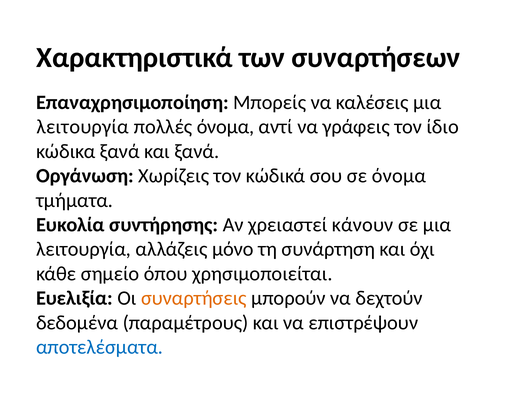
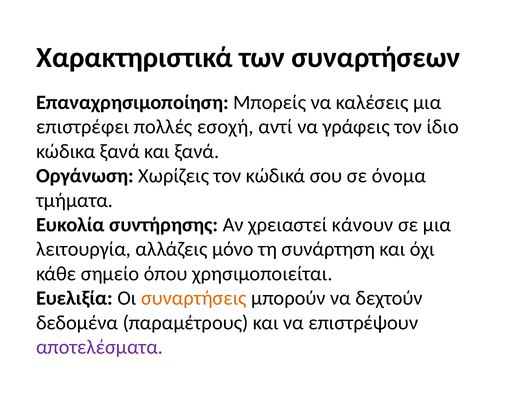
λειτουργία: λειτουργία -> επιστρέφει (83, 127)
πολλές όνομα: όνομα -> εσοχή (225, 127)
αποτελέσματα colour: blue -> purple (100, 347)
